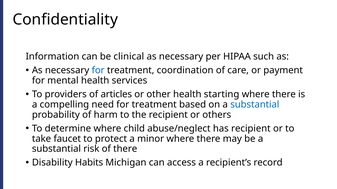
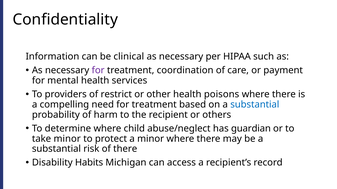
for colour: blue -> purple (98, 71)
articles: articles -> restrict (116, 95)
starting: starting -> poisons (222, 95)
has recipient: recipient -> guardian (251, 129)
take faucet: faucet -> minor (67, 139)
